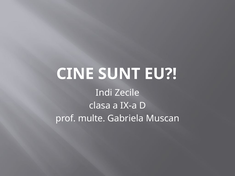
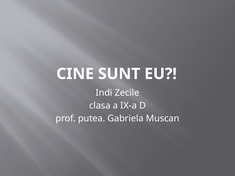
multe: multe -> putea (92, 119)
